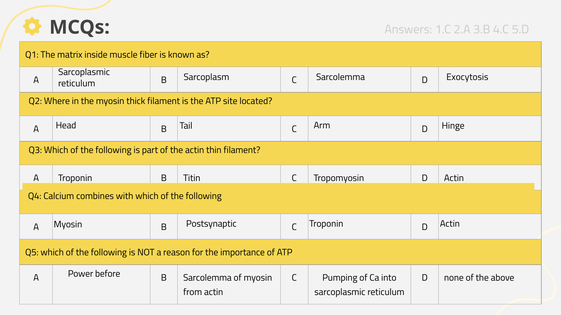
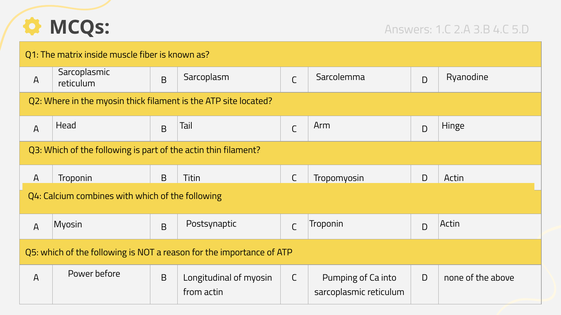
Exocytosis: Exocytosis -> Ryanodine (467, 77)
B Sarcolemma: Sarcolemma -> Longitudinal (207, 278)
